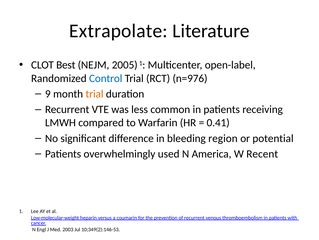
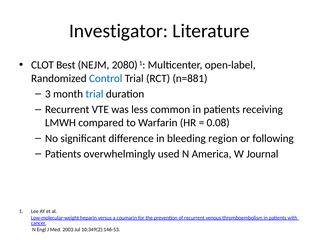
Extrapolate: Extrapolate -> Investigator (119, 31)
2005: 2005 -> 2080 (125, 65)
n=976: n=976 -> n=881 (190, 78)
9: 9 -> 3 (48, 94)
trial colour: orange -> blue (94, 94)
0.41: 0.41 -> 0.08 (218, 122)
potential: potential -> following (273, 138)
Recent: Recent -> Journal (262, 153)
